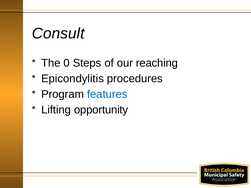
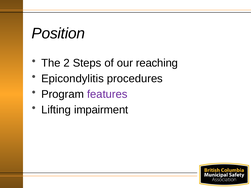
Consult: Consult -> Position (58, 33)
0: 0 -> 2 (67, 63)
features colour: blue -> purple (107, 94)
opportunity: opportunity -> impairment (101, 110)
